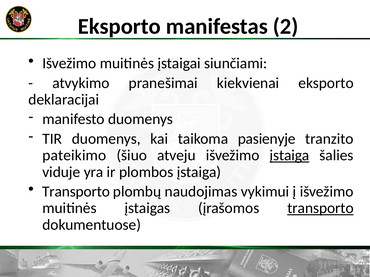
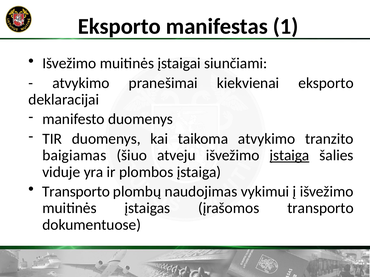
2: 2 -> 1 (286, 27)
taikoma pasienyje: pasienyje -> atvykimo (267, 139)
pateikimo: pateikimo -> baigiamas (74, 156)
transporto underline: present -> none (320, 209)
